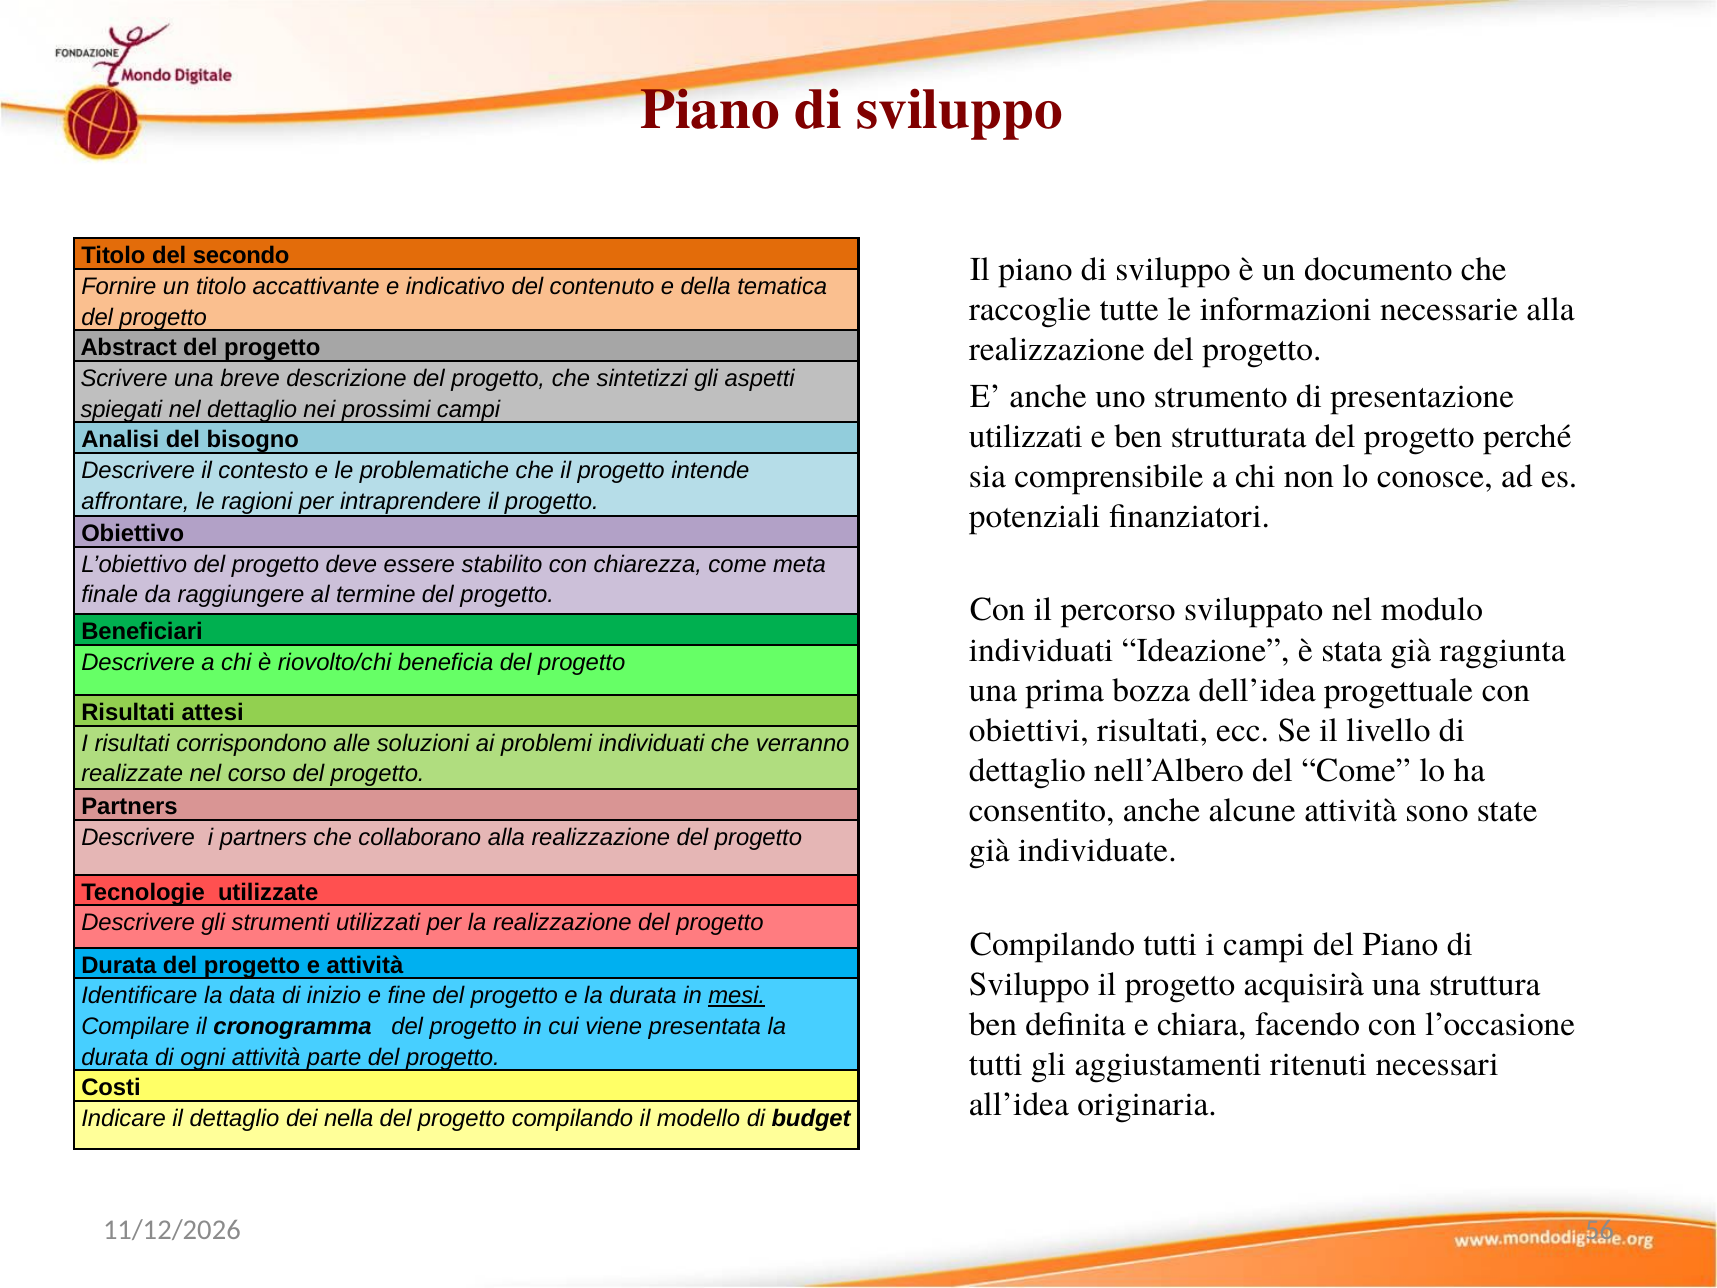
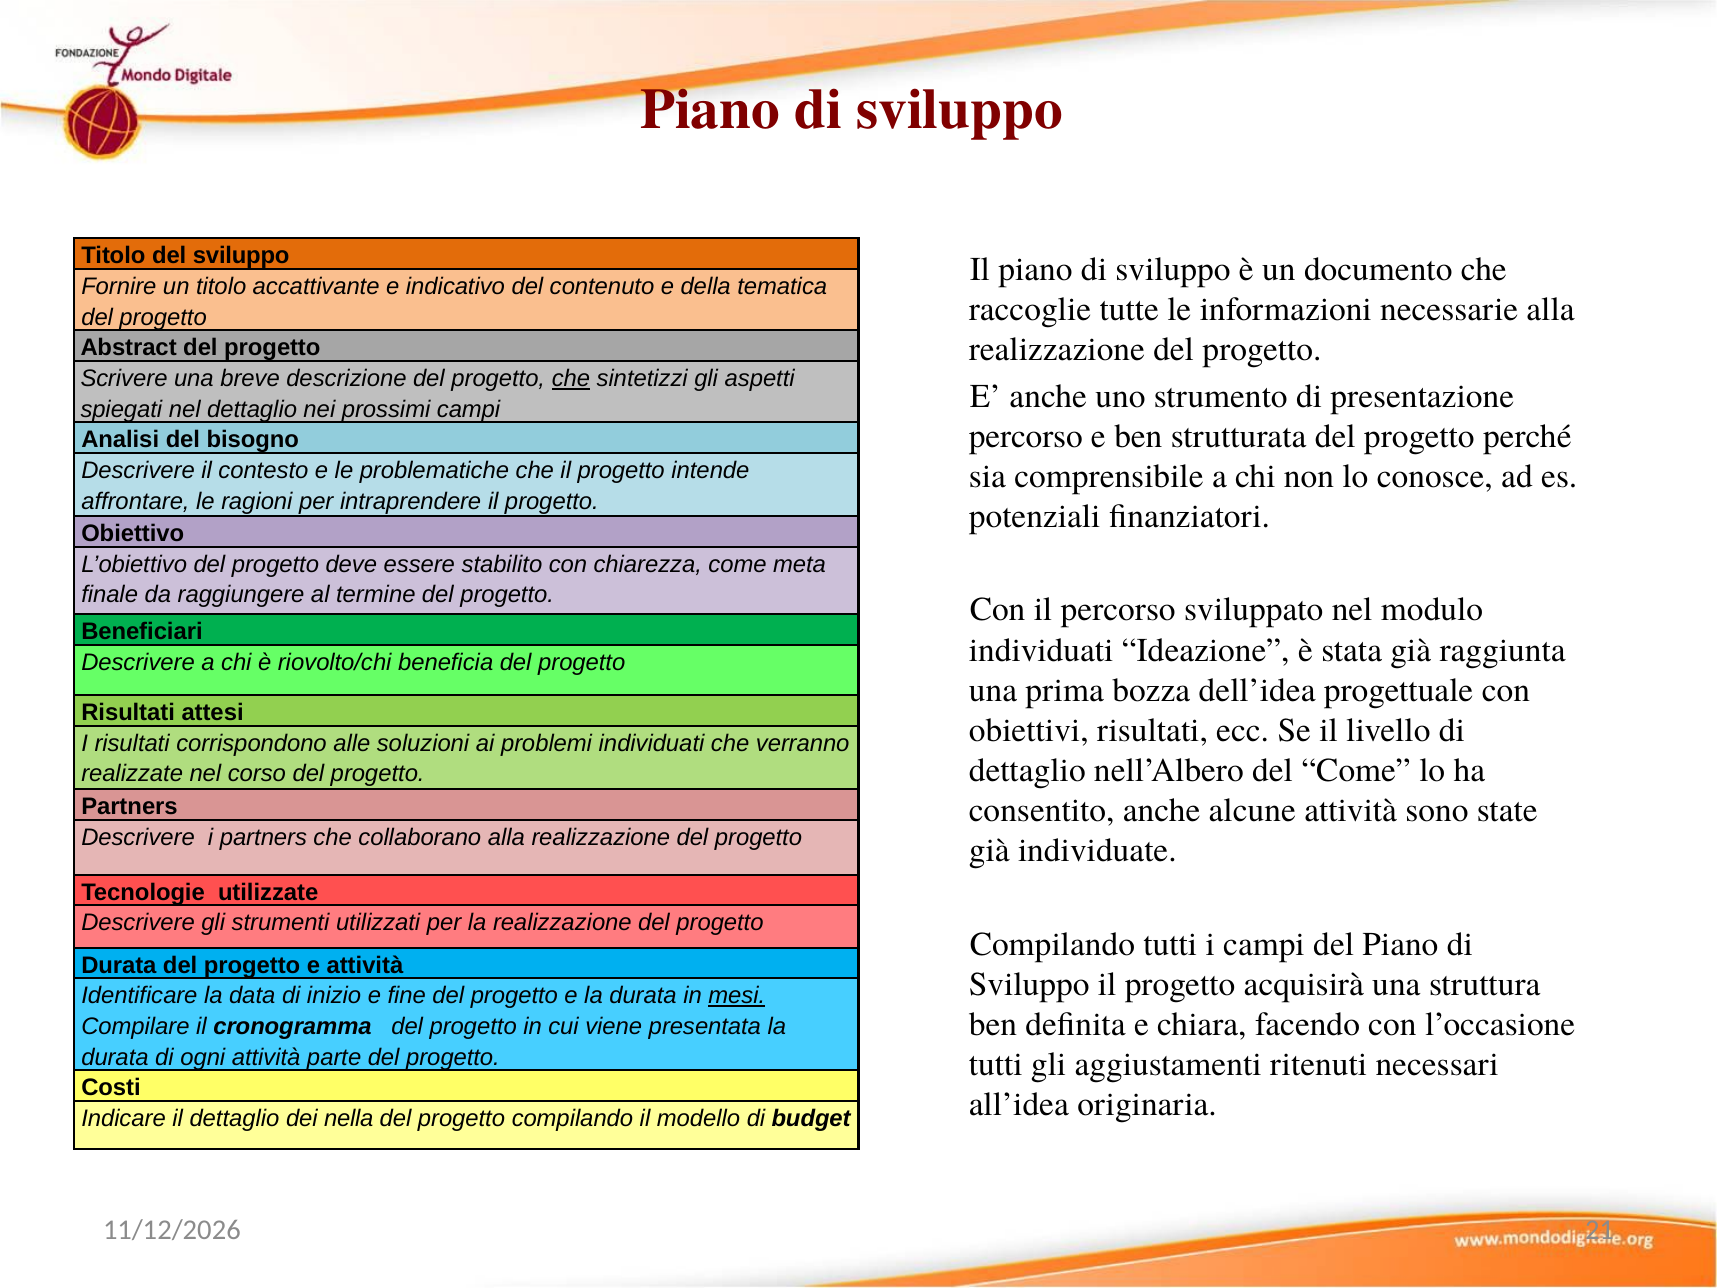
del secondo: secondo -> sviluppo (241, 256)
che underline: none -> present (571, 379)
utilizzati: utilizzati -> percorso (1026, 436)
56: 56 -> 21 (1599, 1230)
